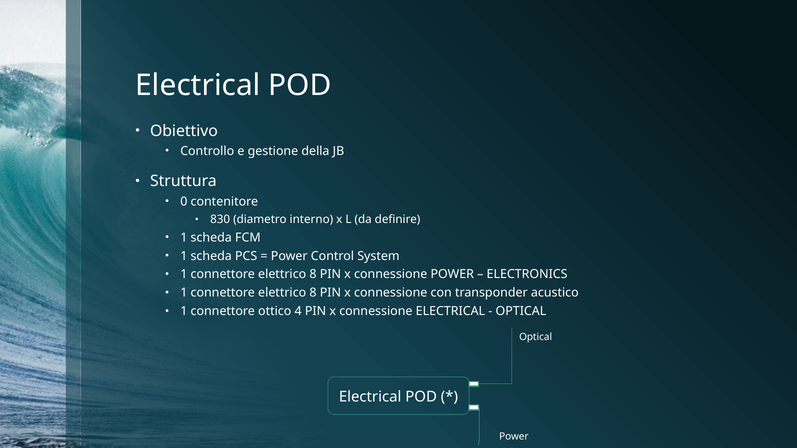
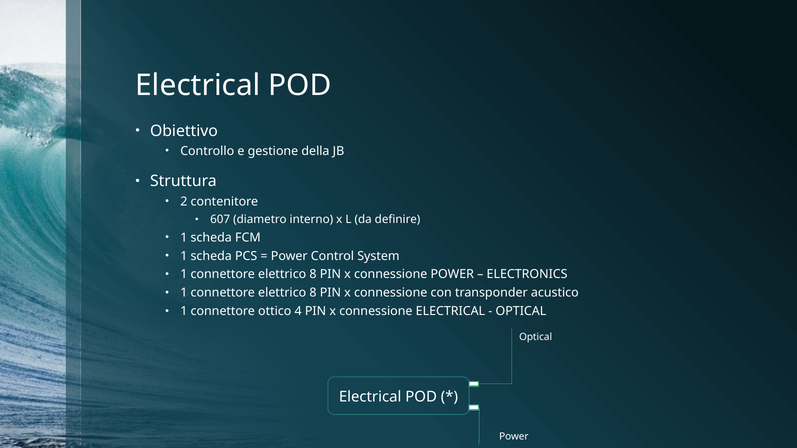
0: 0 -> 2 (184, 202)
830: 830 -> 607 (220, 220)
